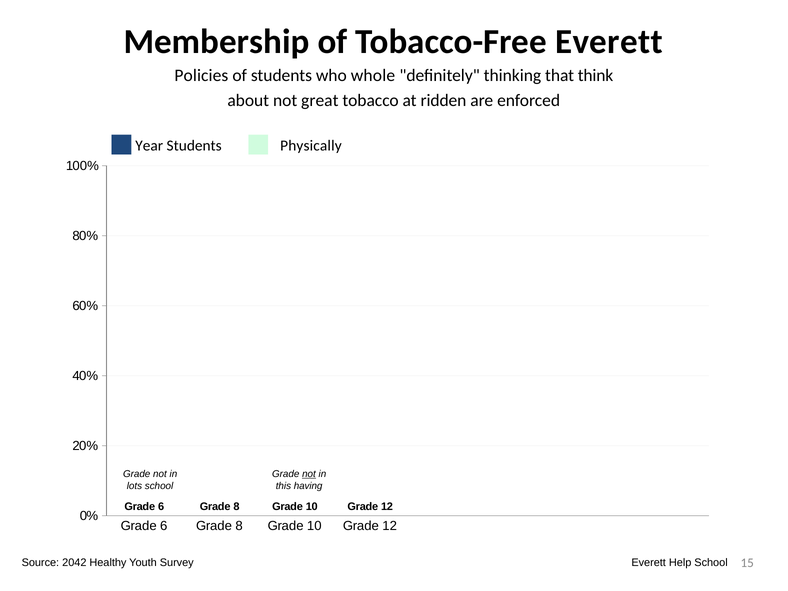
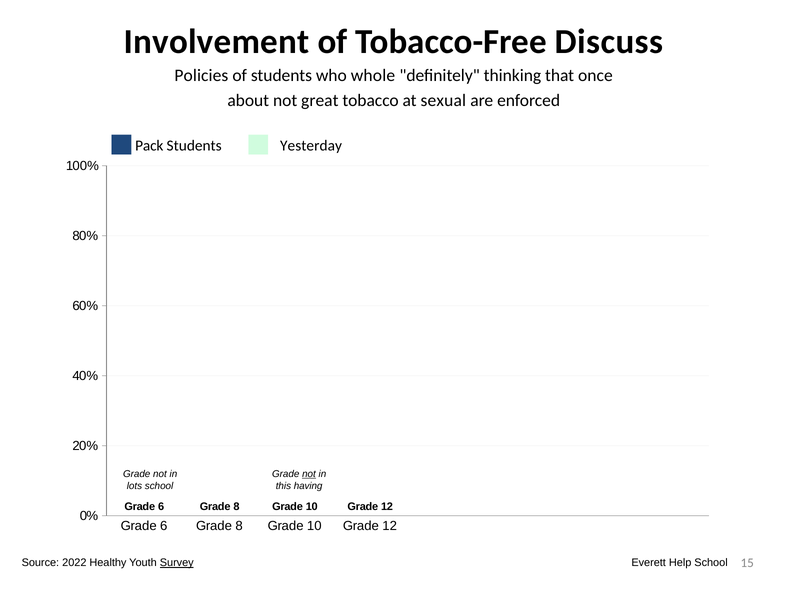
Membership: Membership -> Involvement (217, 42)
Tobacco-Free Everett: Everett -> Discuss (609, 42)
think: think -> once (595, 76)
ridden: ridden -> sexual (443, 101)
Year: Year -> Pack (149, 145)
Physically: Physically -> Yesterday (311, 145)
2042: 2042 -> 2022 (74, 563)
Survey underline: none -> present (177, 563)
